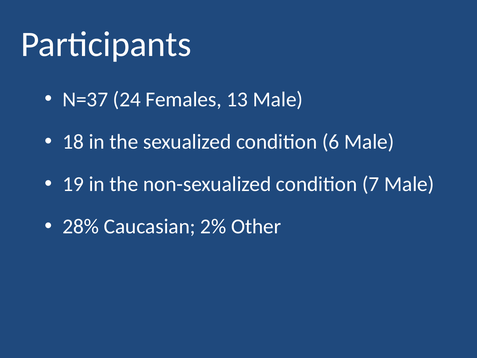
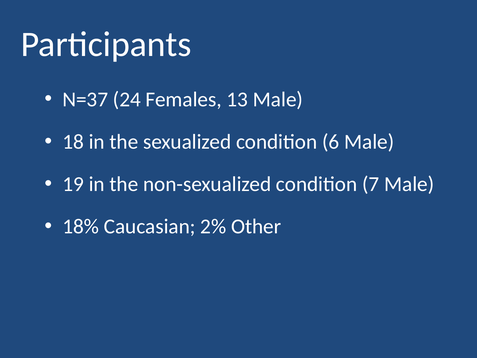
28%: 28% -> 18% (81, 226)
